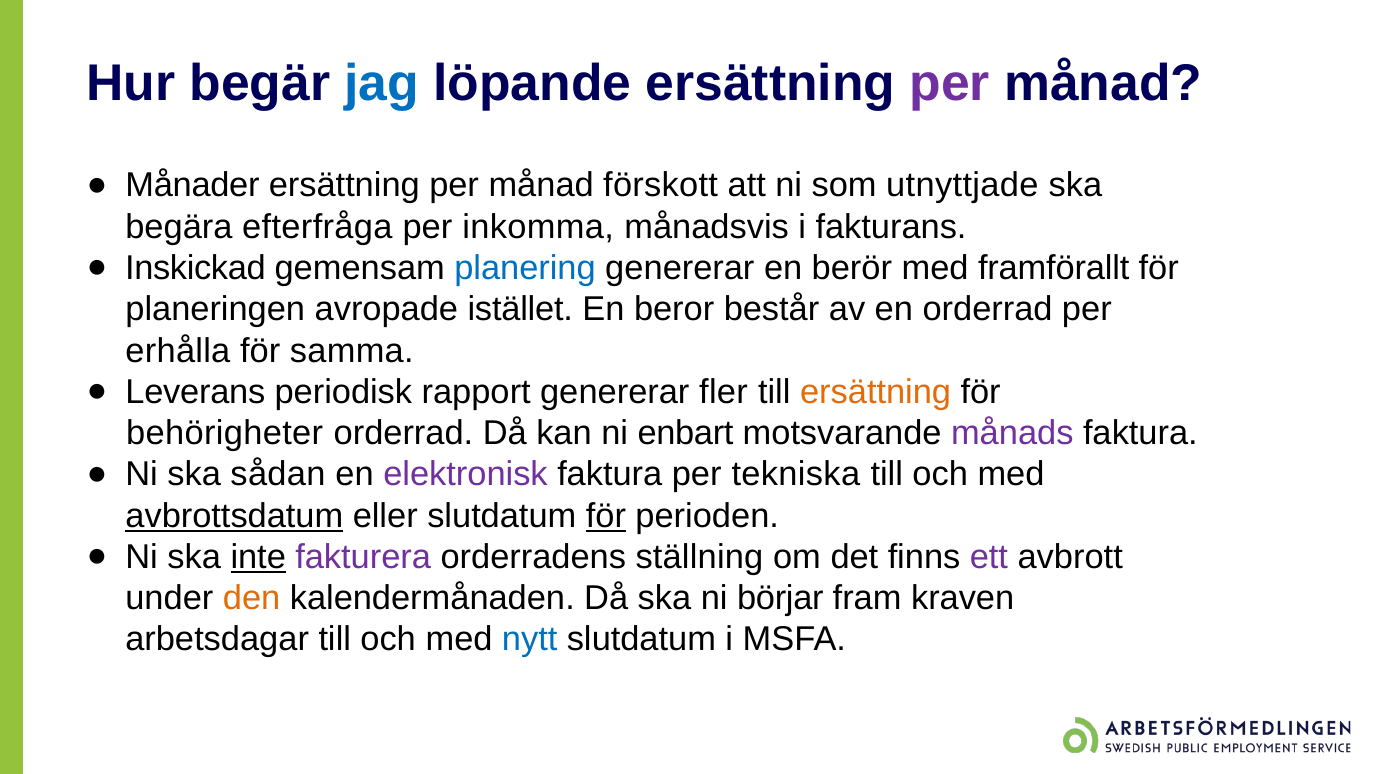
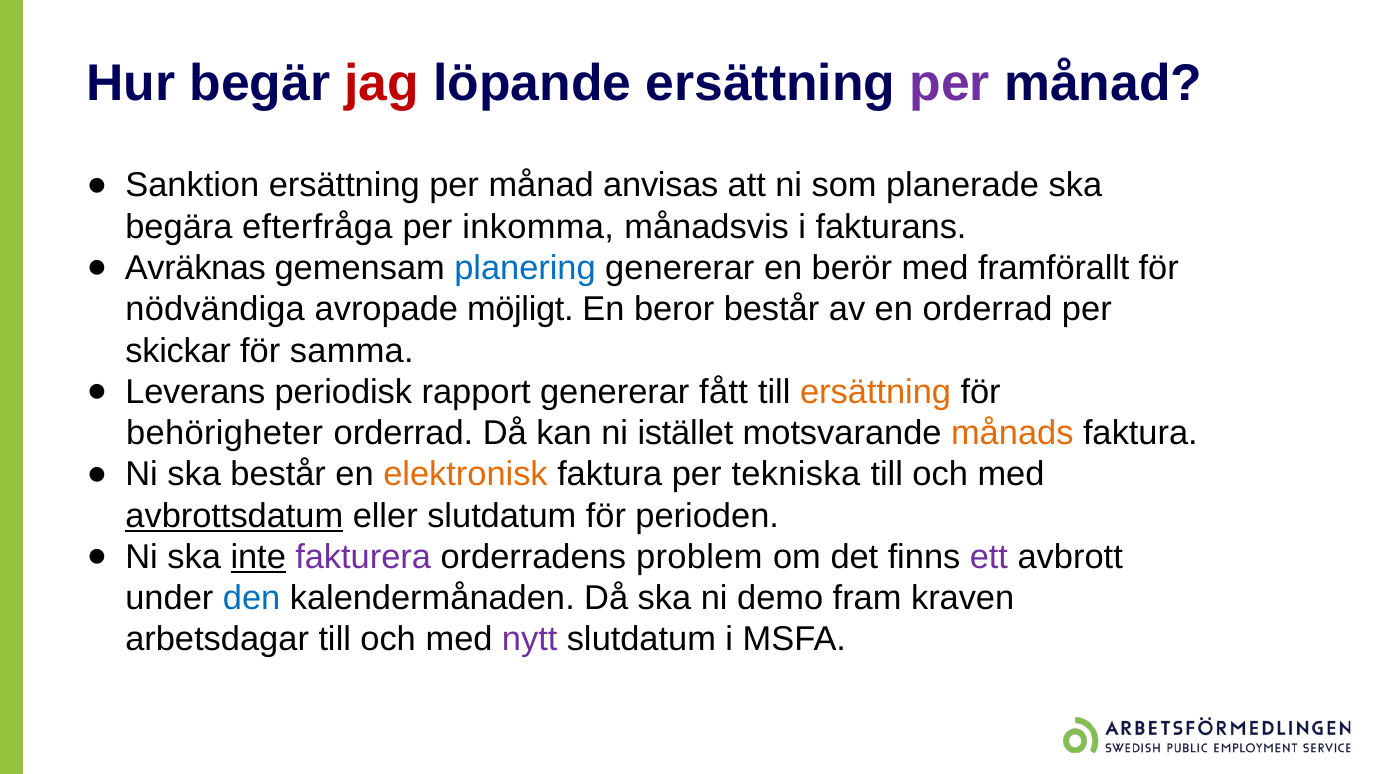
jag colour: blue -> red (382, 83)
Månader: Månader -> Sanktion (192, 186)
förskott: förskott -> anvisas (661, 186)
utnyttjade: utnyttjade -> planerade (963, 186)
Inskickad: Inskickad -> Avräknas (195, 268)
planeringen: planeringen -> nödvändiga (215, 310)
istället: istället -> möjligt (520, 310)
erhålla: erhålla -> skickar (178, 351)
fler: fler -> fått (724, 392)
enbart: enbart -> istället (685, 434)
månads colour: purple -> orange (1012, 434)
ska sådan: sådan -> består (278, 475)
elektronisk colour: purple -> orange (466, 475)
för underline: present -> none (606, 516)
ställning: ställning -> problem (699, 557)
den colour: orange -> blue (252, 599)
börjar: börjar -> demo (780, 599)
nytt colour: blue -> purple (530, 640)
